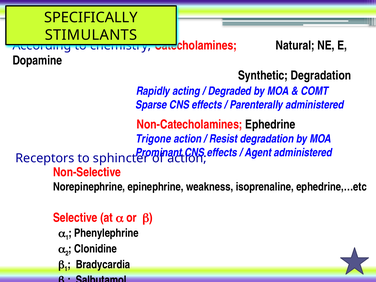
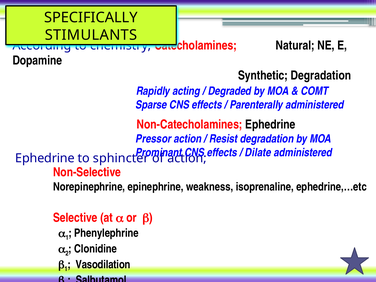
Trigone: Trigone -> Pressor (153, 139)
Agent: Agent -> Dilate (258, 153)
Receptors: Receptors -> Ephedrine (45, 158)
Bradycardia: Bradycardia -> Vasodilation (103, 265)
